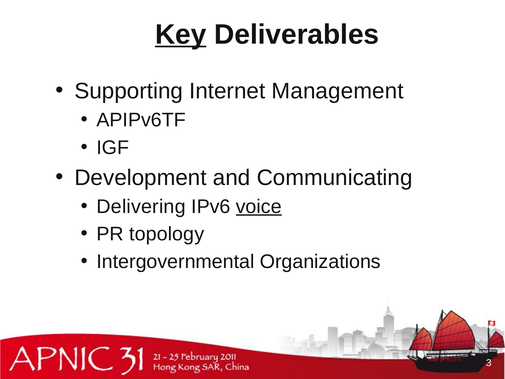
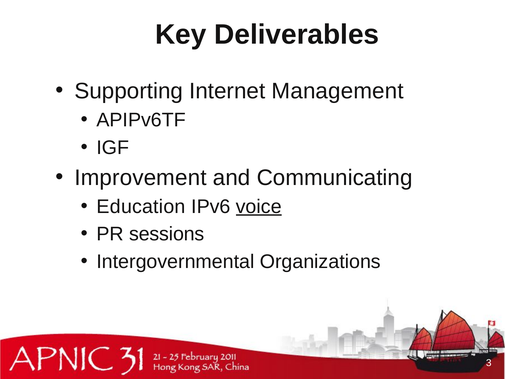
Key underline: present -> none (181, 34)
Development: Development -> Improvement (140, 177)
Delivering: Delivering -> Education (141, 206)
topology: topology -> sessions (167, 234)
